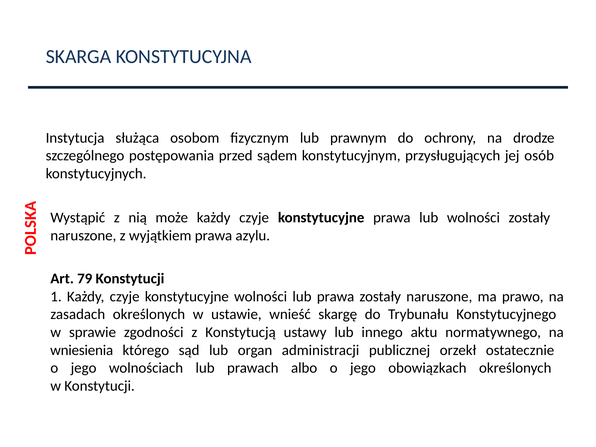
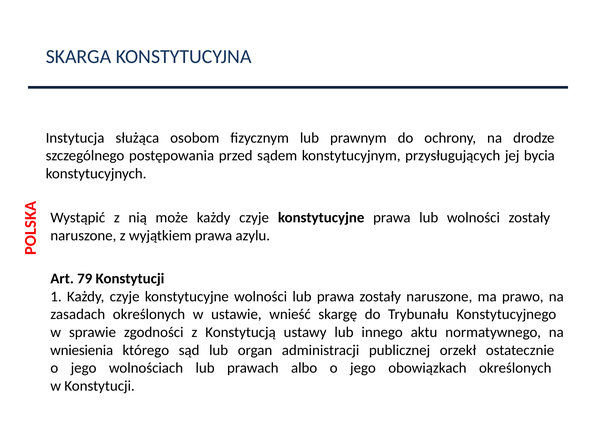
osób: osób -> bycia (539, 156)
